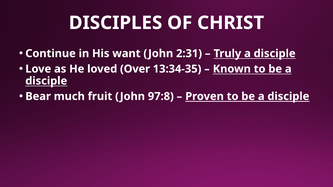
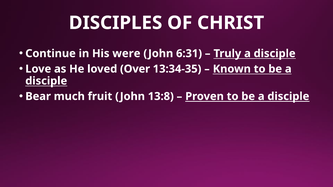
want: want -> were (126, 54)
2:31: 2:31 -> 6:31 (189, 54)
97:8: 97:8 -> 13:8 (161, 96)
